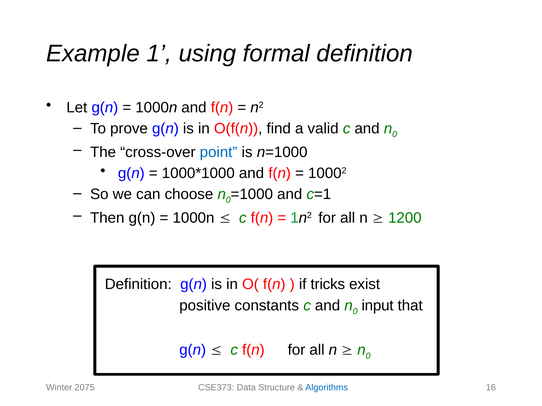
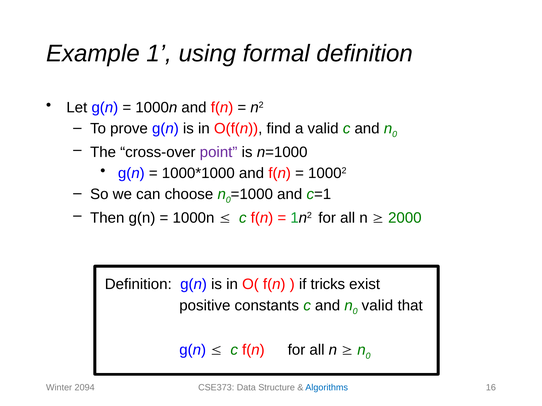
point colour: blue -> purple (219, 152)
1200: 1200 -> 2000 (405, 218)
input: input -> valid (377, 306)
2075: 2075 -> 2094 (85, 388)
